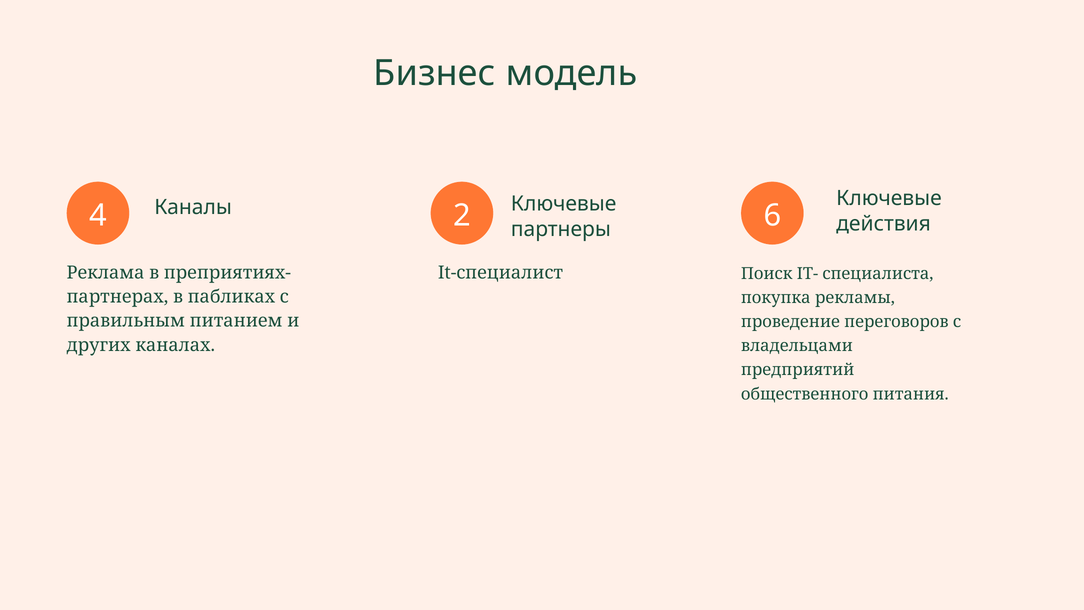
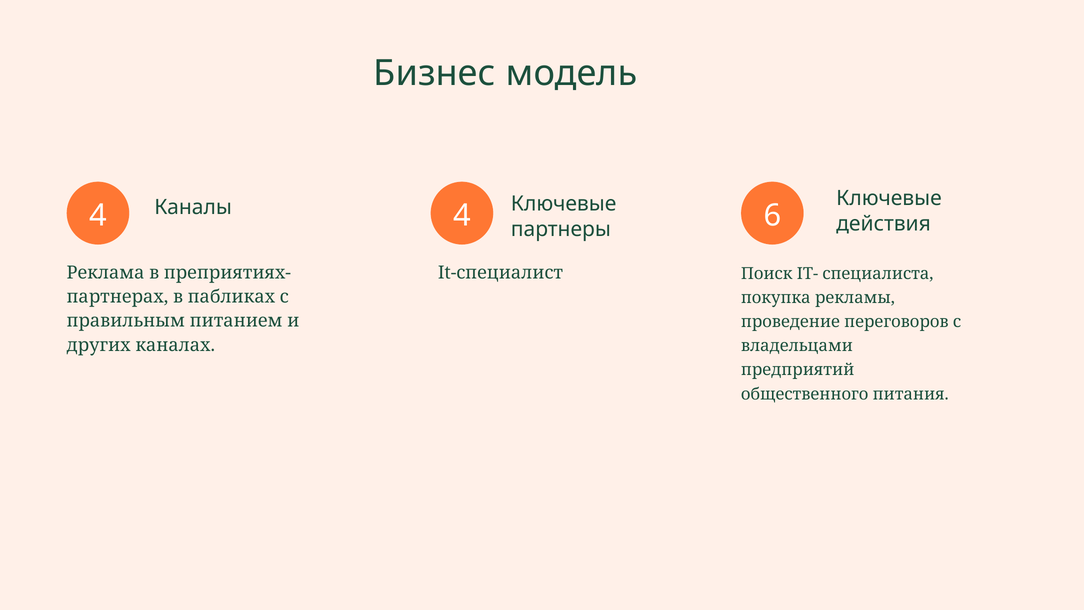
4 2: 2 -> 4 (462, 215)
